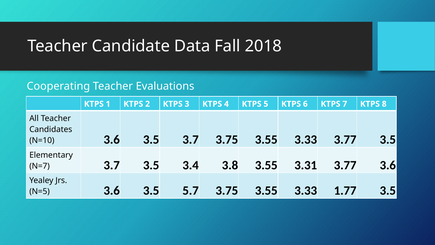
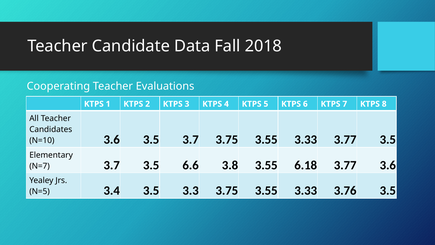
3.4: 3.4 -> 6.6 (191, 165)
3.31: 3.31 -> 6.18 (306, 165)
N=5 3.6: 3.6 -> 3.4 (112, 190)
5.7: 5.7 -> 3.3 (191, 190)
1.77: 1.77 -> 3.76 (345, 190)
